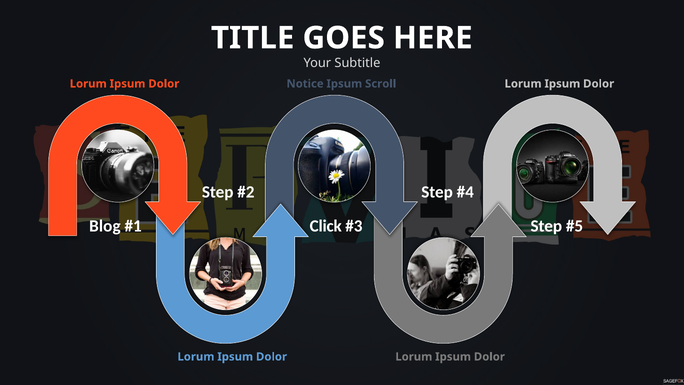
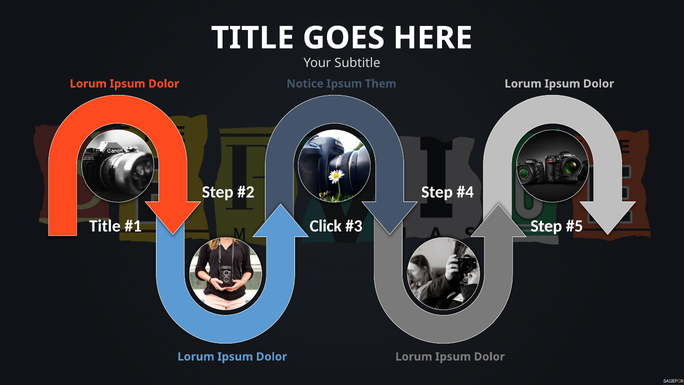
Scroll: Scroll -> Them (381, 84)
Blog: Blog -> Title (105, 226)
